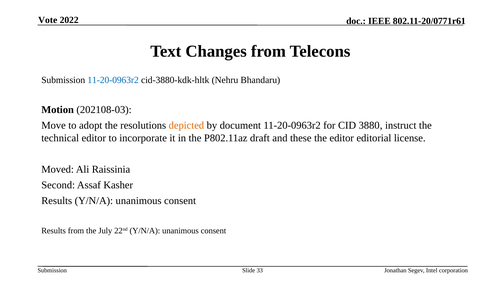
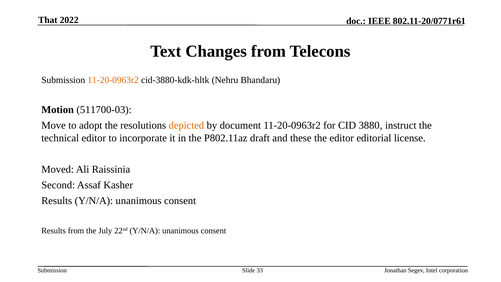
Vote: Vote -> That (48, 20)
11-20-0963r2 colour: blue -> orange (113, 80)
202108-03: 202108-03 -> 511700-03 (104, 110)
